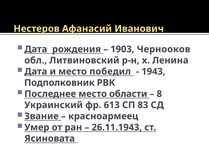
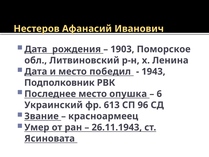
Чернооков: Чернооков -> Поморское (164, 49)
области: области -> опушка (128, 94)
8: 8 -> 6 (159, 94)
83: 83 -> 96 (143, 105)
